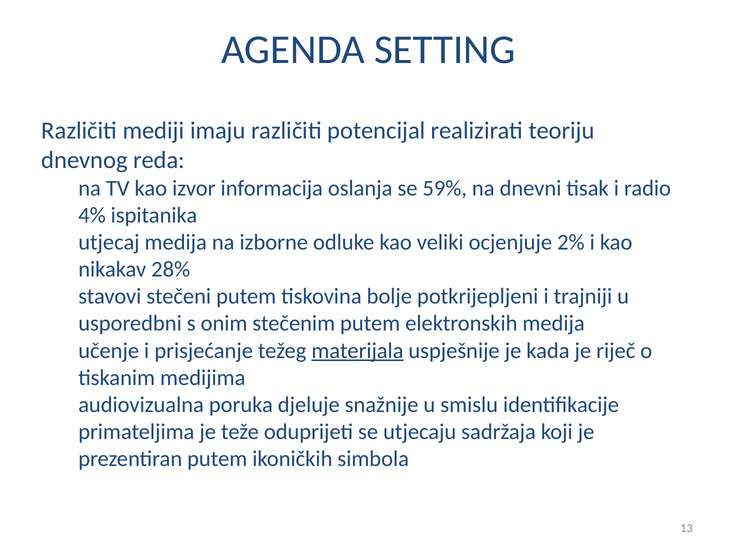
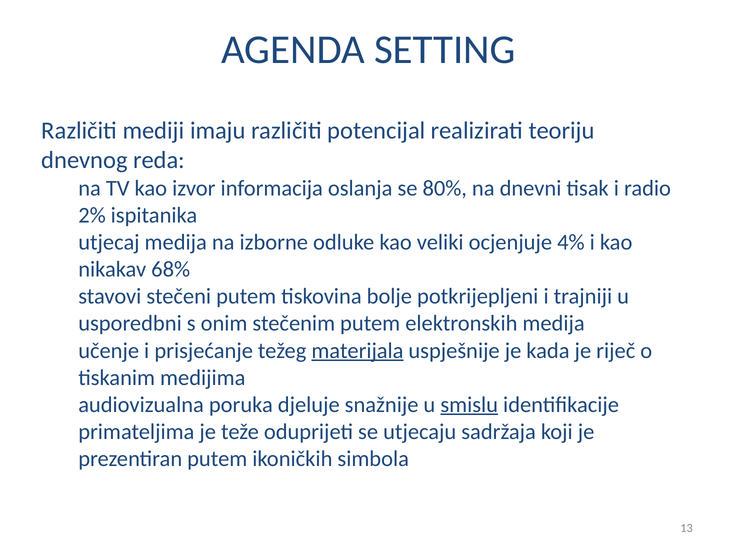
59%: 59% -> 80% (445, 188)
4%: 4% -> 2% (92, 215)
2%: 2% -> 4% (571, 242)
28%: 28% -> 68% (171, 269)
smislu underline: none -> present (469, 404)
